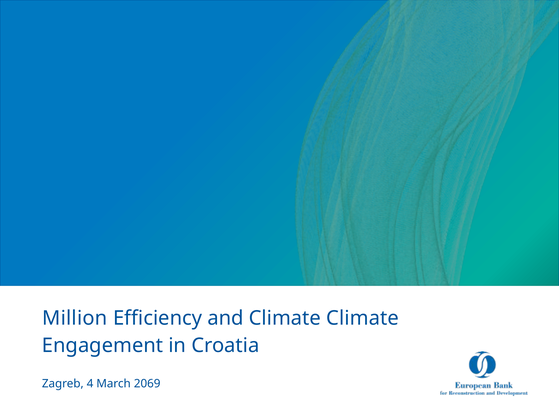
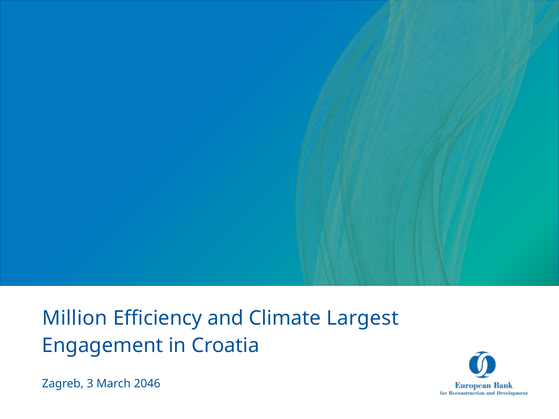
Climate Climate: Climate -> Largest (363, 318)
4: 4 -> 3 (90, 384)
2069: 2069 -> 2046 (147, 384)
